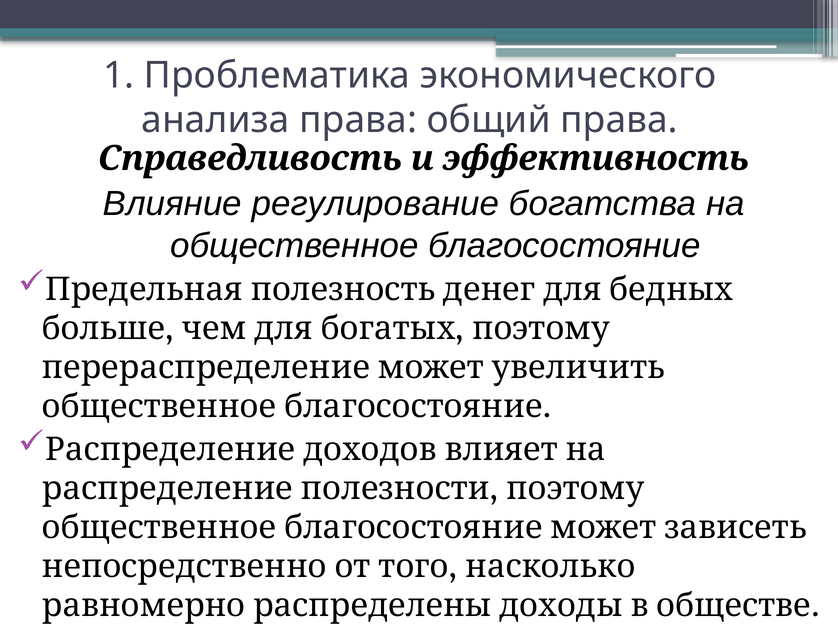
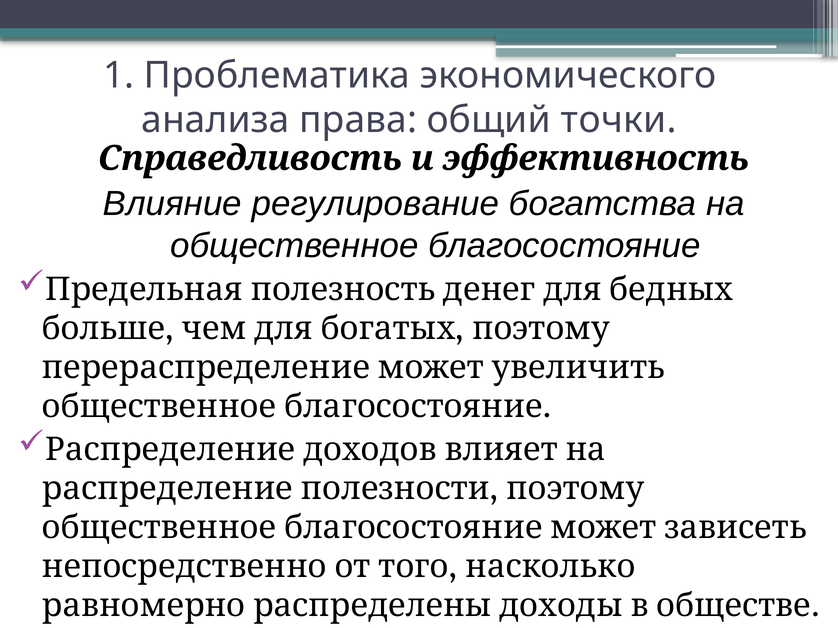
общий права: права -> точки (619, 120)
